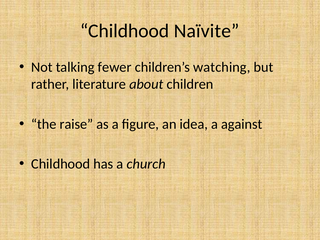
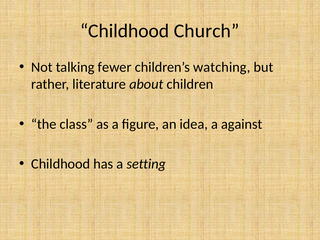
Naïvite: Naïvite -> Church (207, 31)
raise: raise -> class (76, 124)
church: church -> setting (146, 164)
